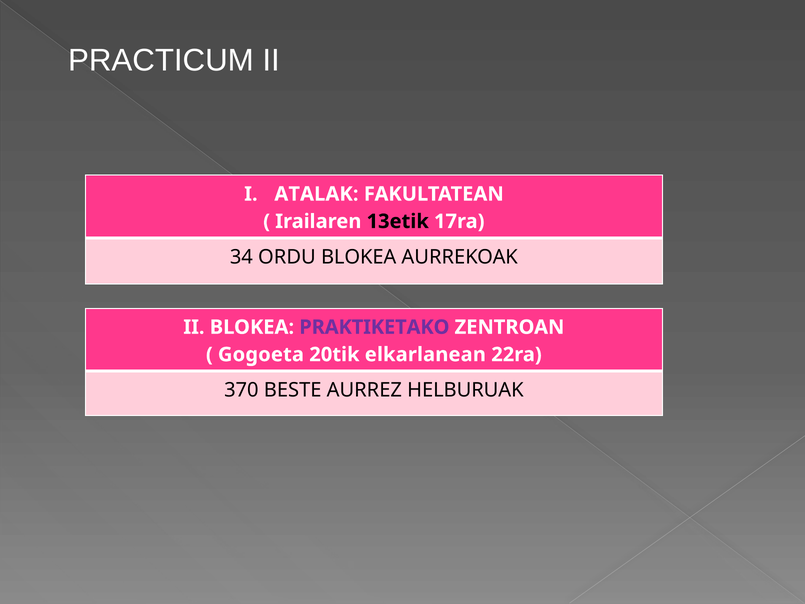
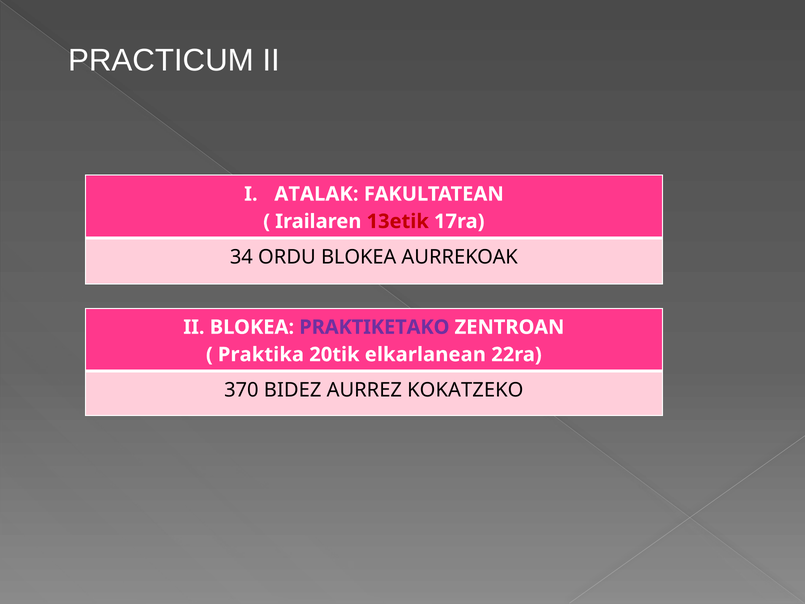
13etik colour: black -> red (398, 221)
Gogoeta: Gogoeta -> Praktika (261, 354)
BESTE: BESTE -> BIDEZ (293, 390)
HELBURUAK: HELBURUAK -> KOKATZEKO (465, 390)
